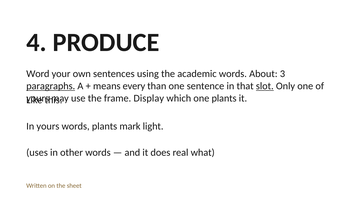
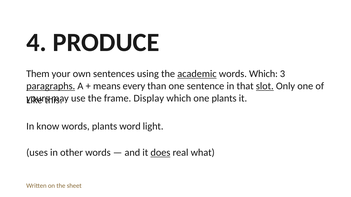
Word: Word -> Them (38, 74)
academic underline: none -> present (197, 74)
words About: About -> Which (263, 74)
In yours: yours -> know (48, 127)
mark: mark -> word (130, 127)
does underline: none -> present (160, 153)
